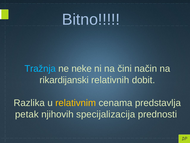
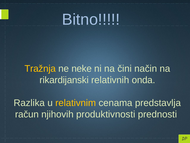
Tražnja colour: light blue -> yellow (40, 68)
dobit: dobit -> onda (144, 80)
petak: petak -> račun (27, 114)
specijalizacija: specijalizacija -> produktivnosti (106, 114)
